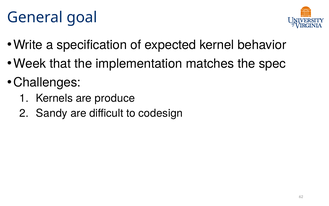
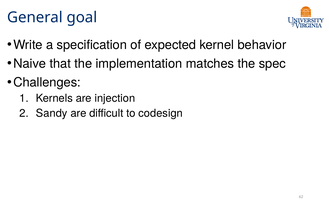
Week: Week -> Naive (30, 64)
produce: produce -> injection (115, 98)
